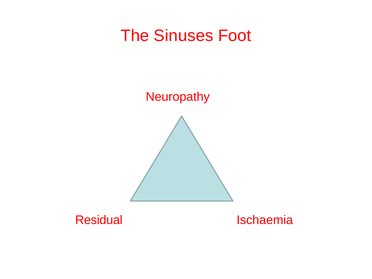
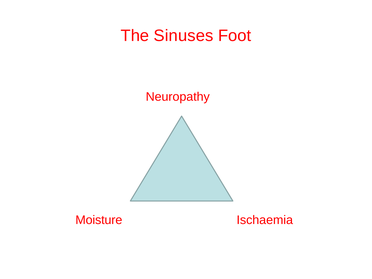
Residual: Residual -> Moisture (99, 220)
